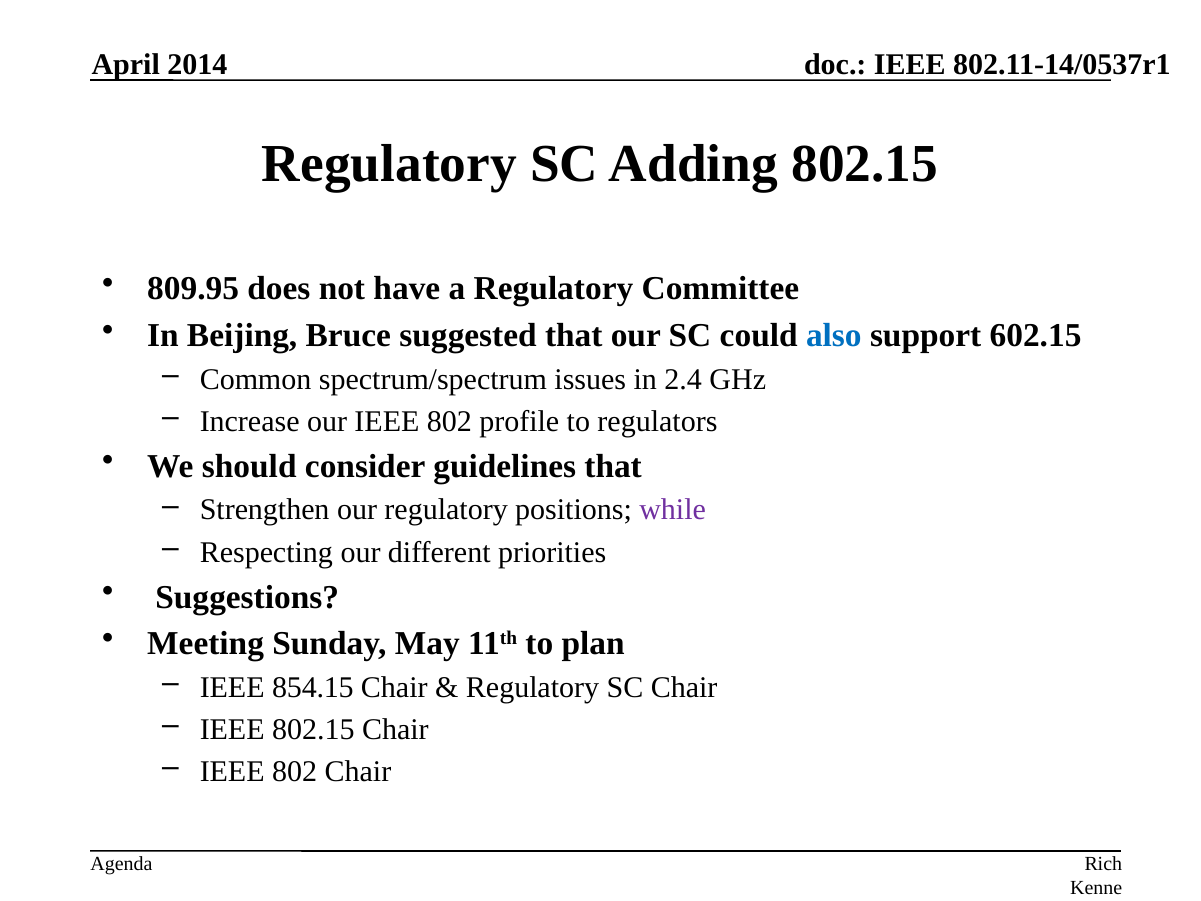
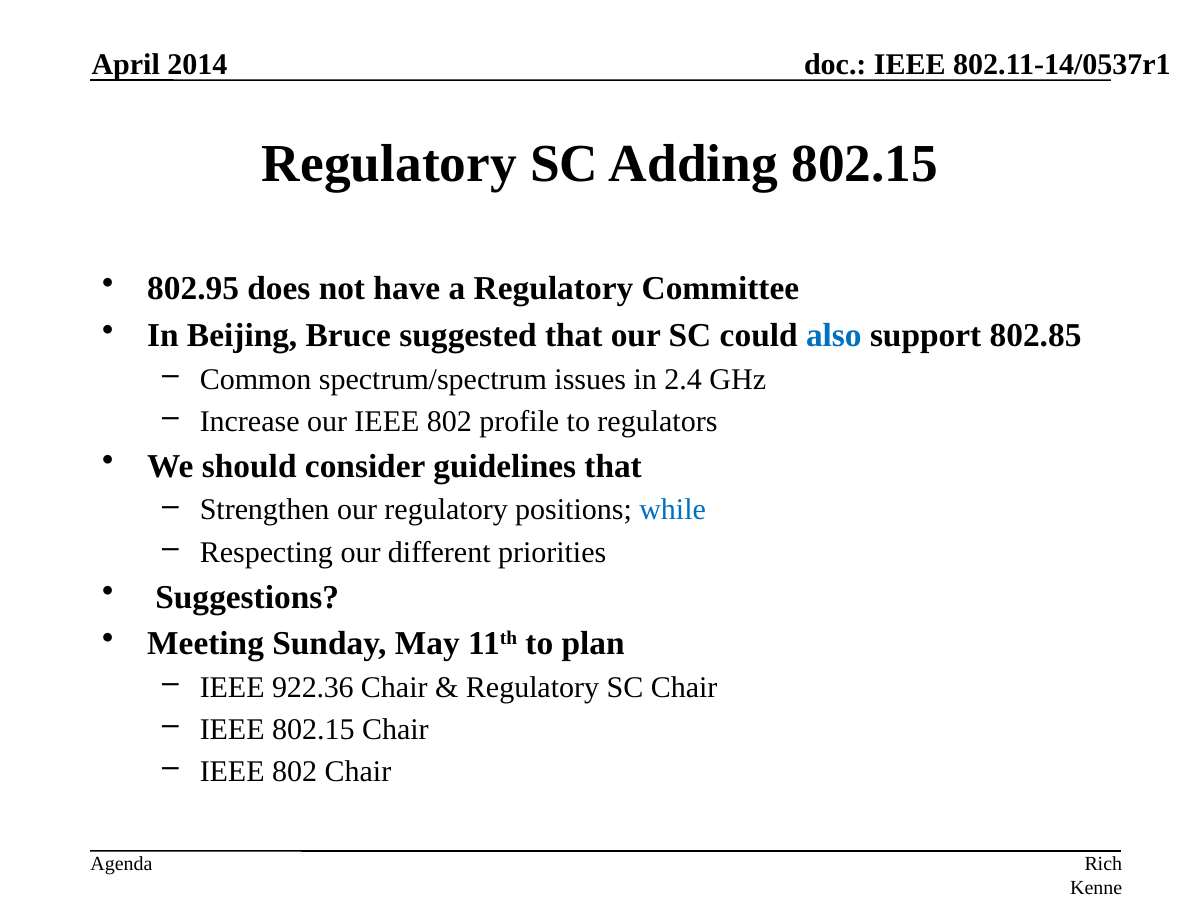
809.95: 809.95 -> 802.95 (193, 289)
602.15: 602.15 -> 802.85 (1036, 335)
while colour: purple -> blue (673, 510)
854.15: 854.15 -> 922.36 (313, 687)
